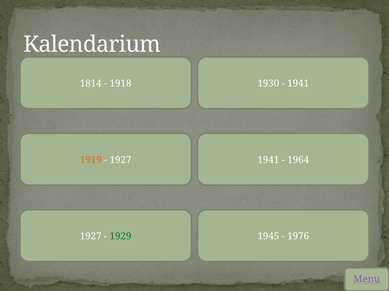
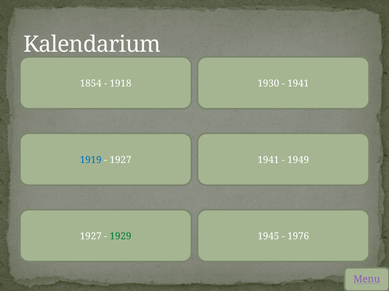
1814: 1814 -> 1854 (91, 84)
1919 colour: orange -> blue (91, 160)
1964: 1964 -> 1949 (298, 160)
